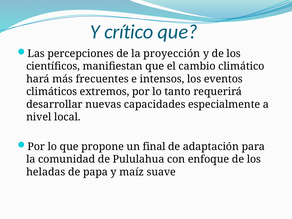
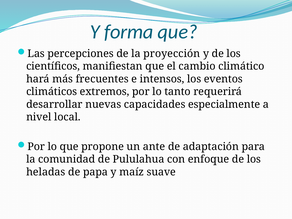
crítico: crítico -> forma (129, 32)
final: final -> ante (154, 147)
